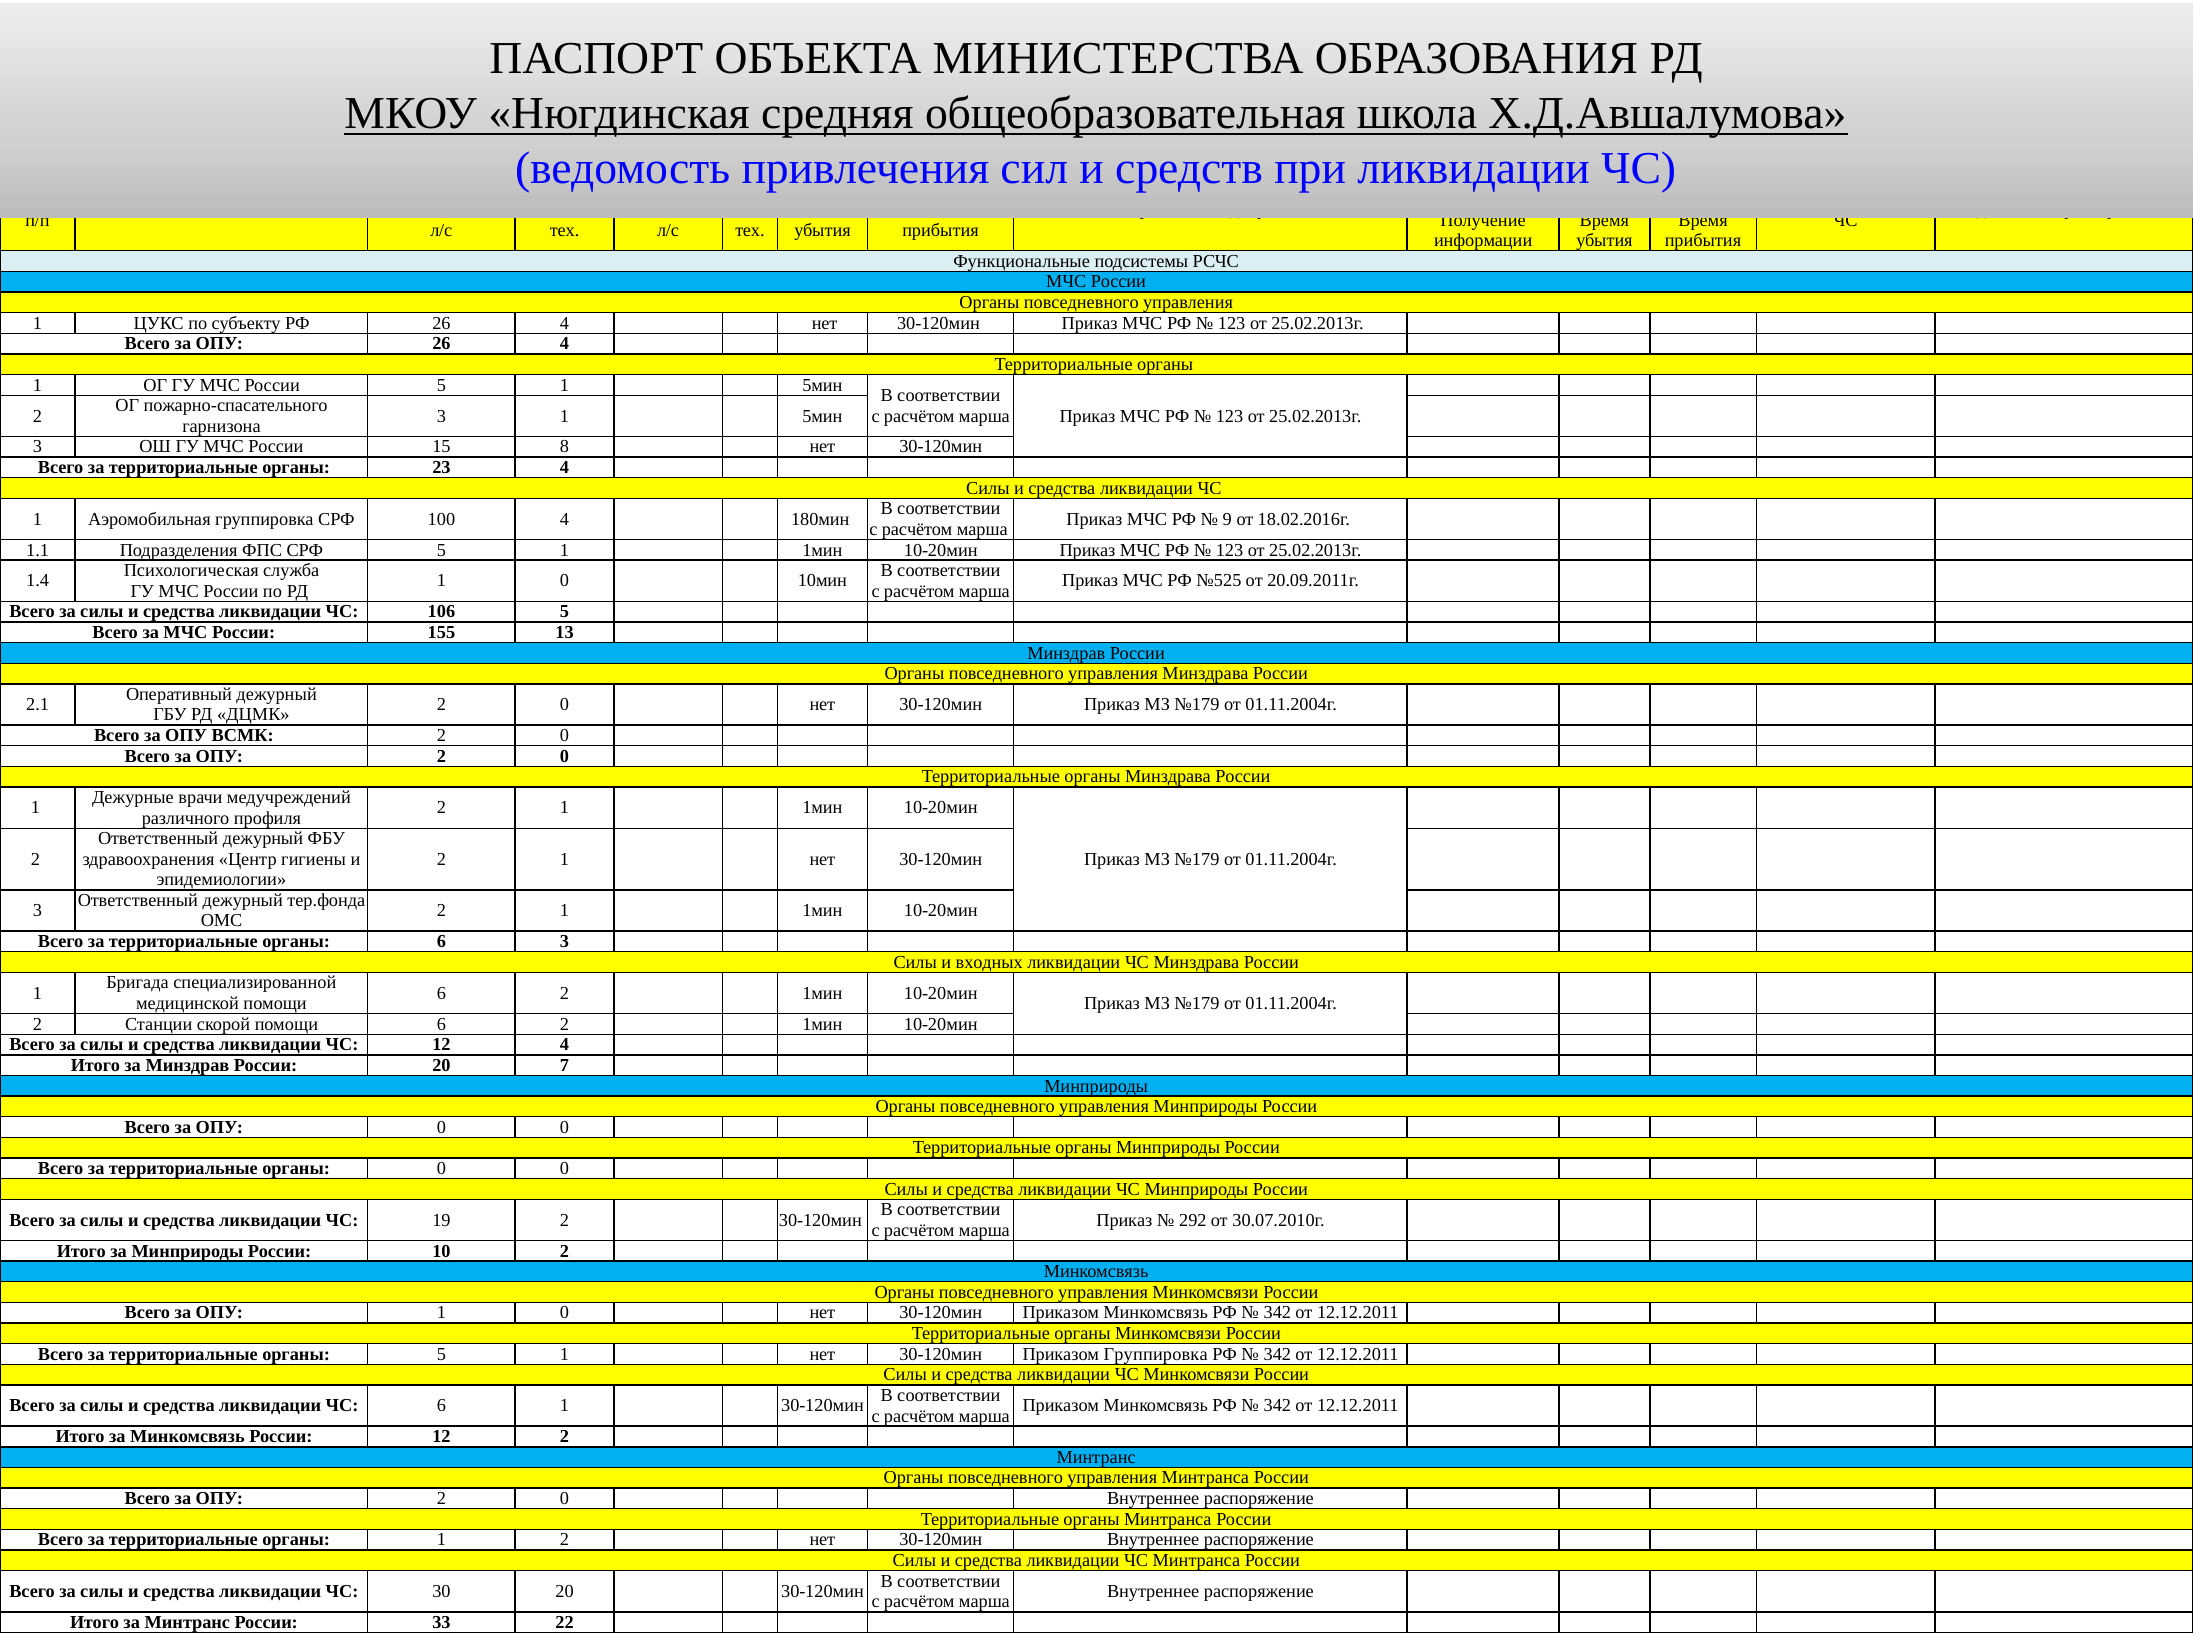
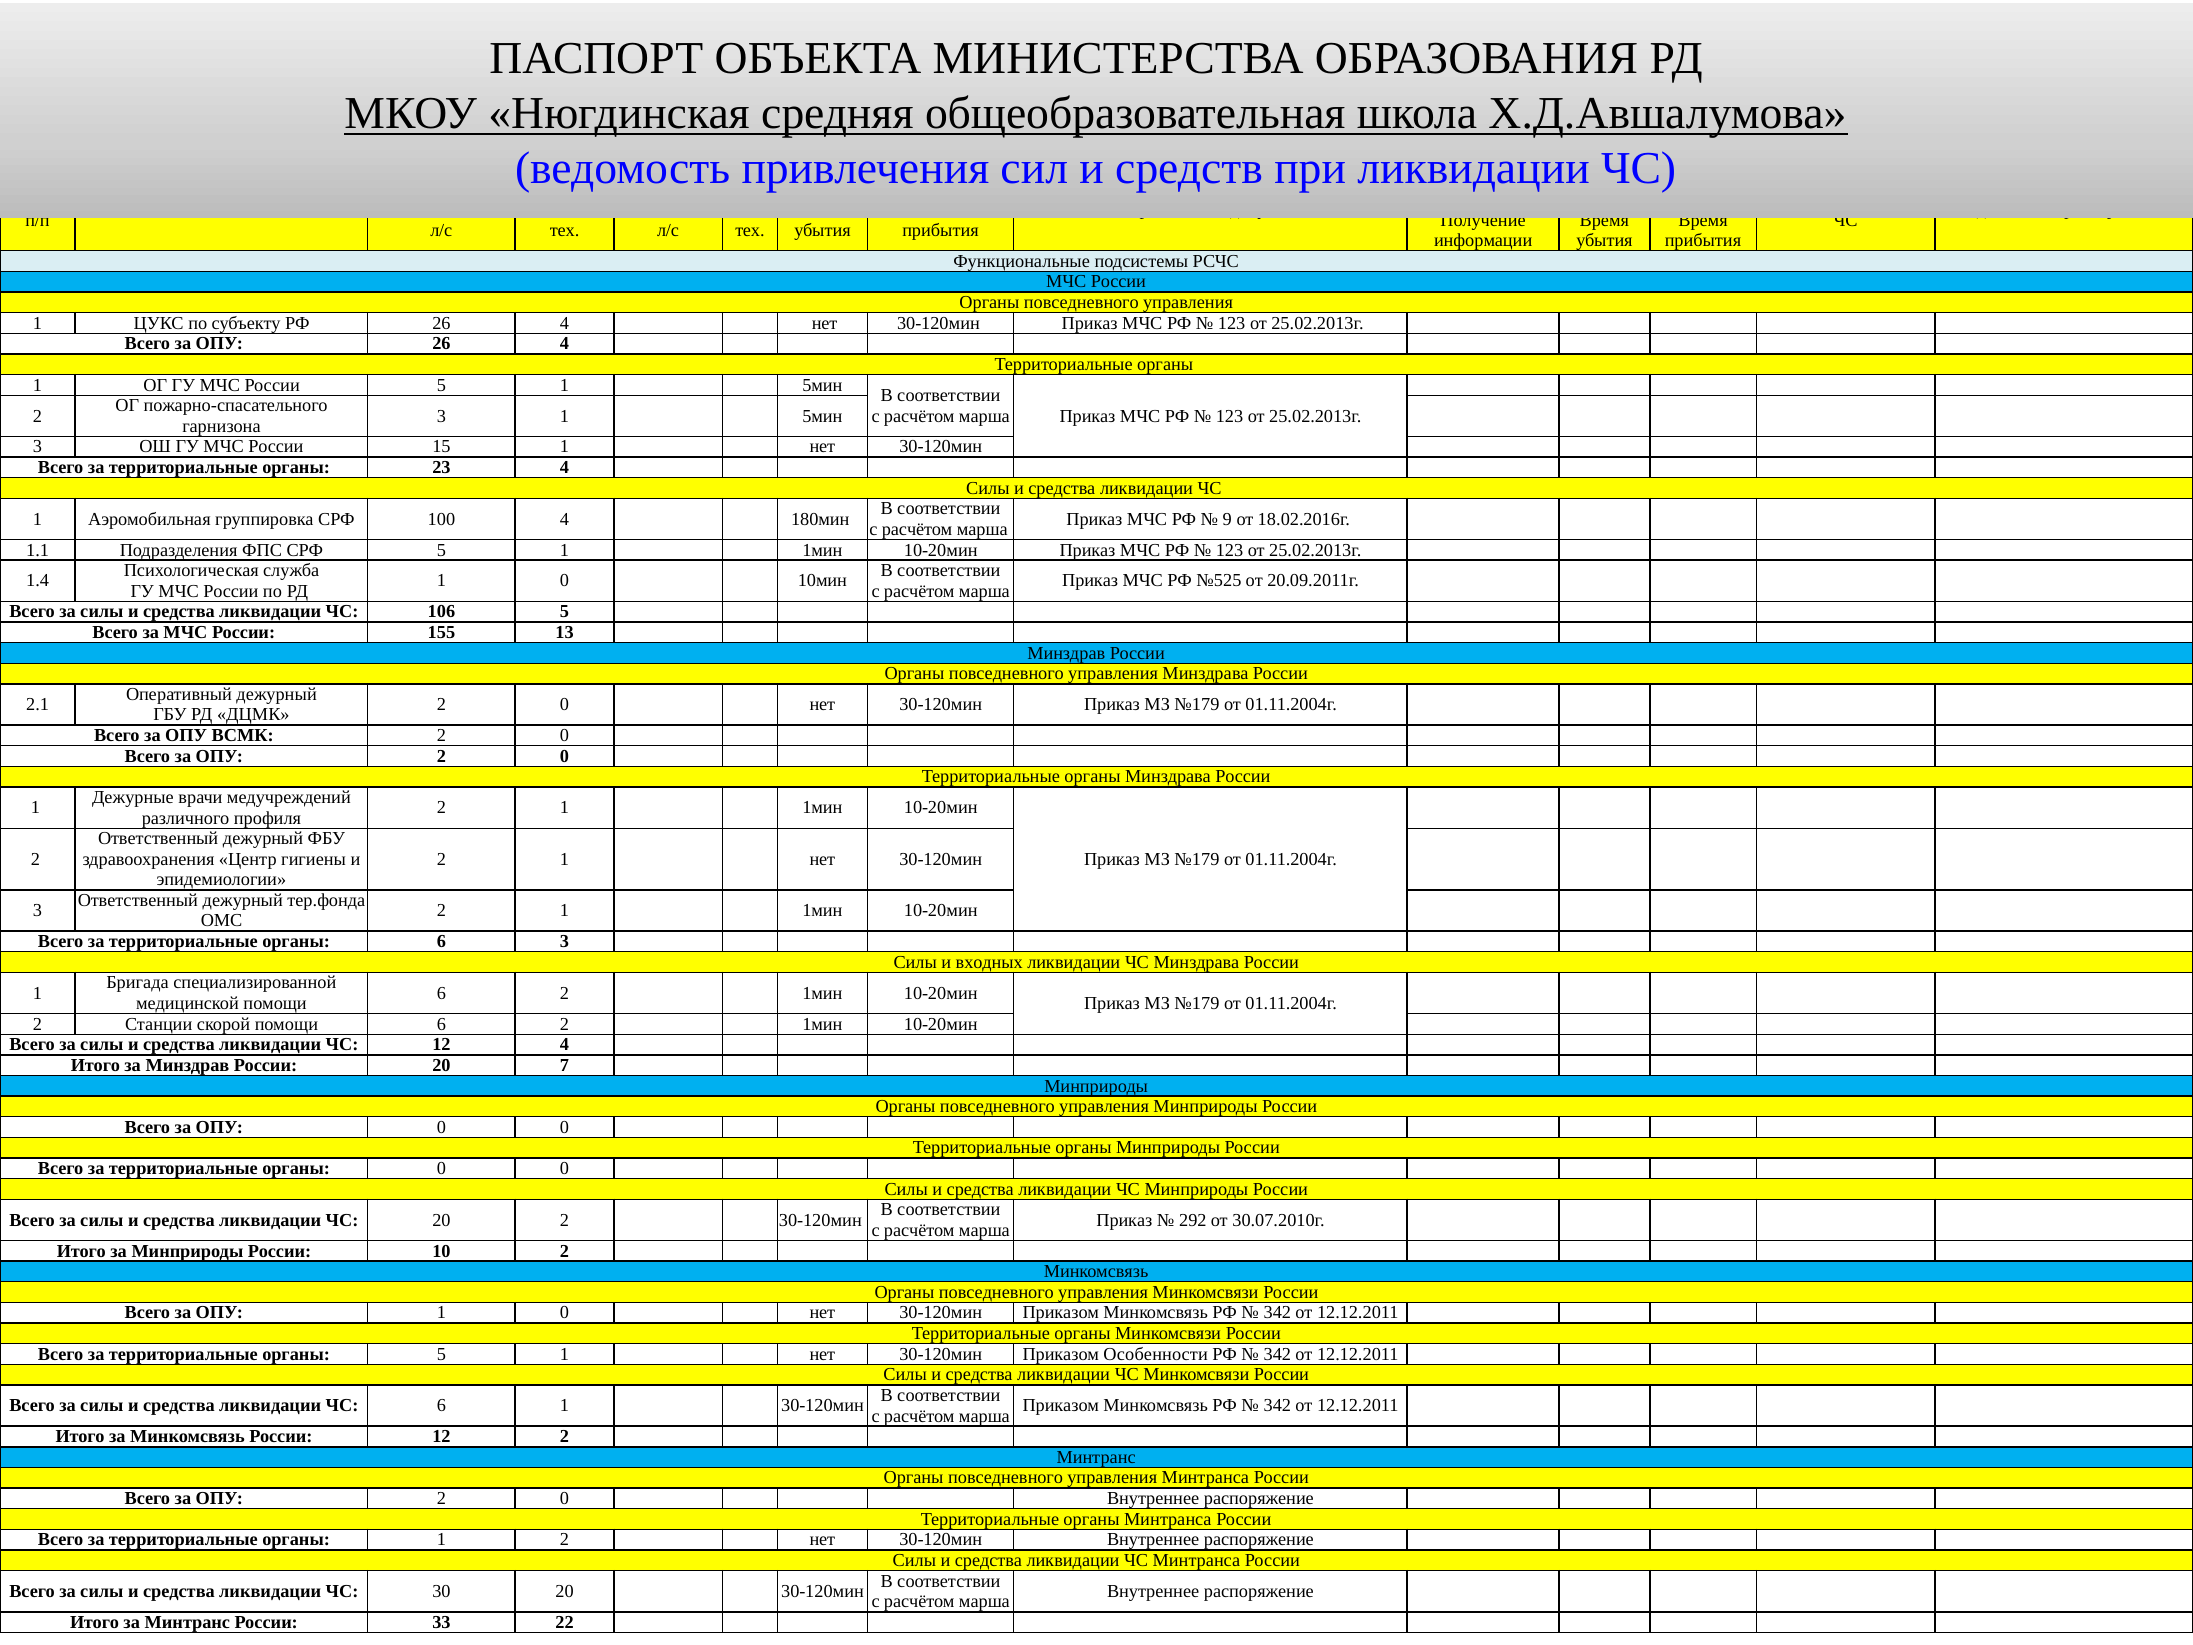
15 8: 8 -> 1 (565, 447)
ЧС 19: 19 -> 20 (441, 1220)
Приказом Группировка: Группировка -> Особенности (1156, 1354)
